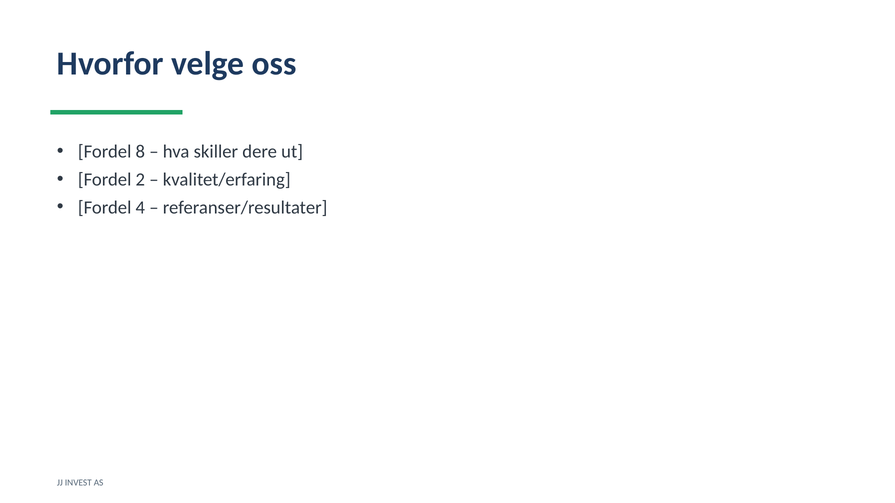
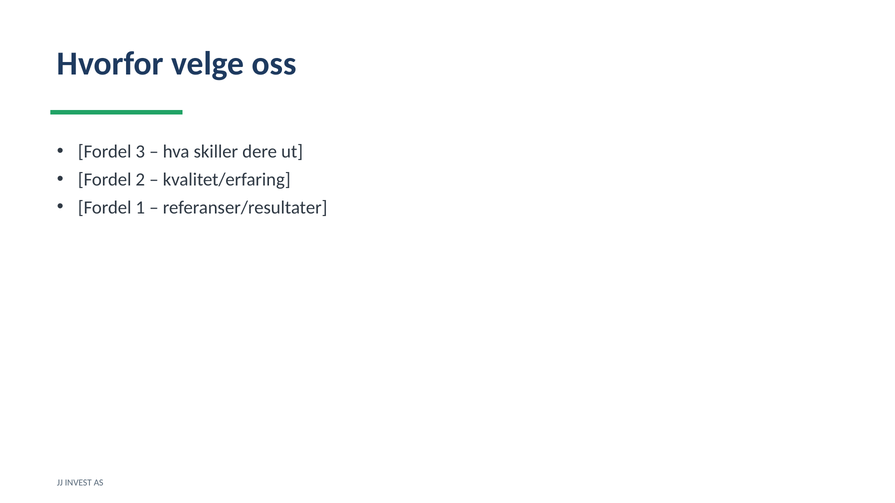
8: 8 -> 3 (140, 152)
4: 4 -> 1 (140, 208)
